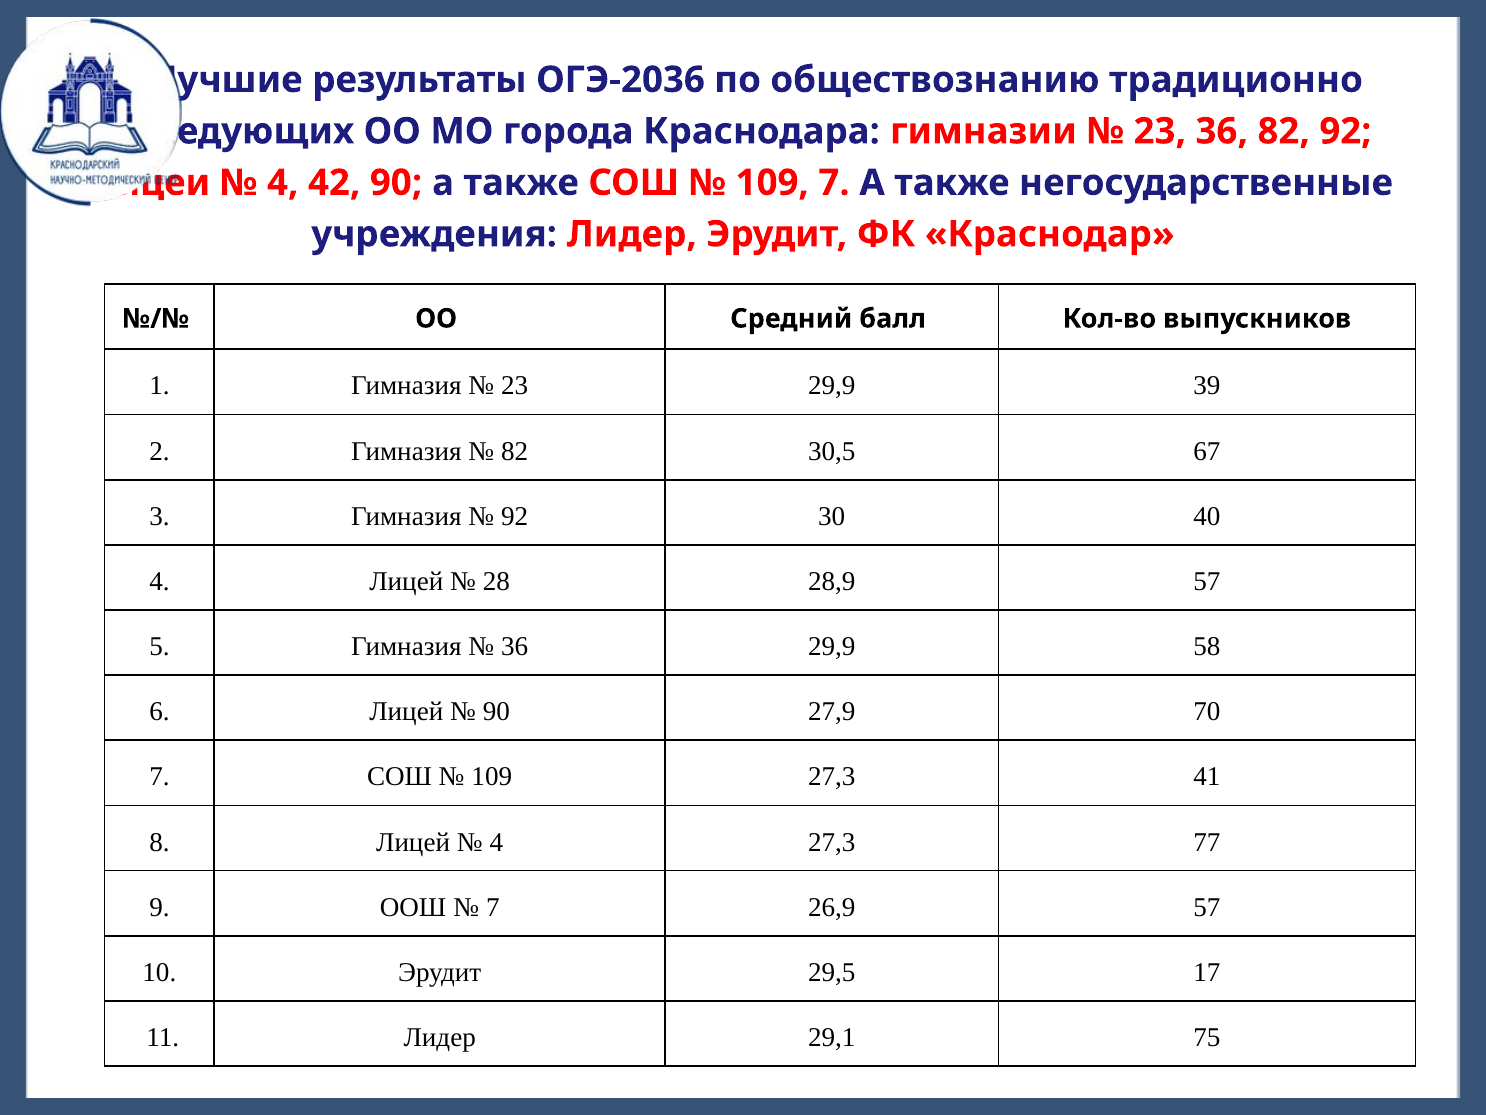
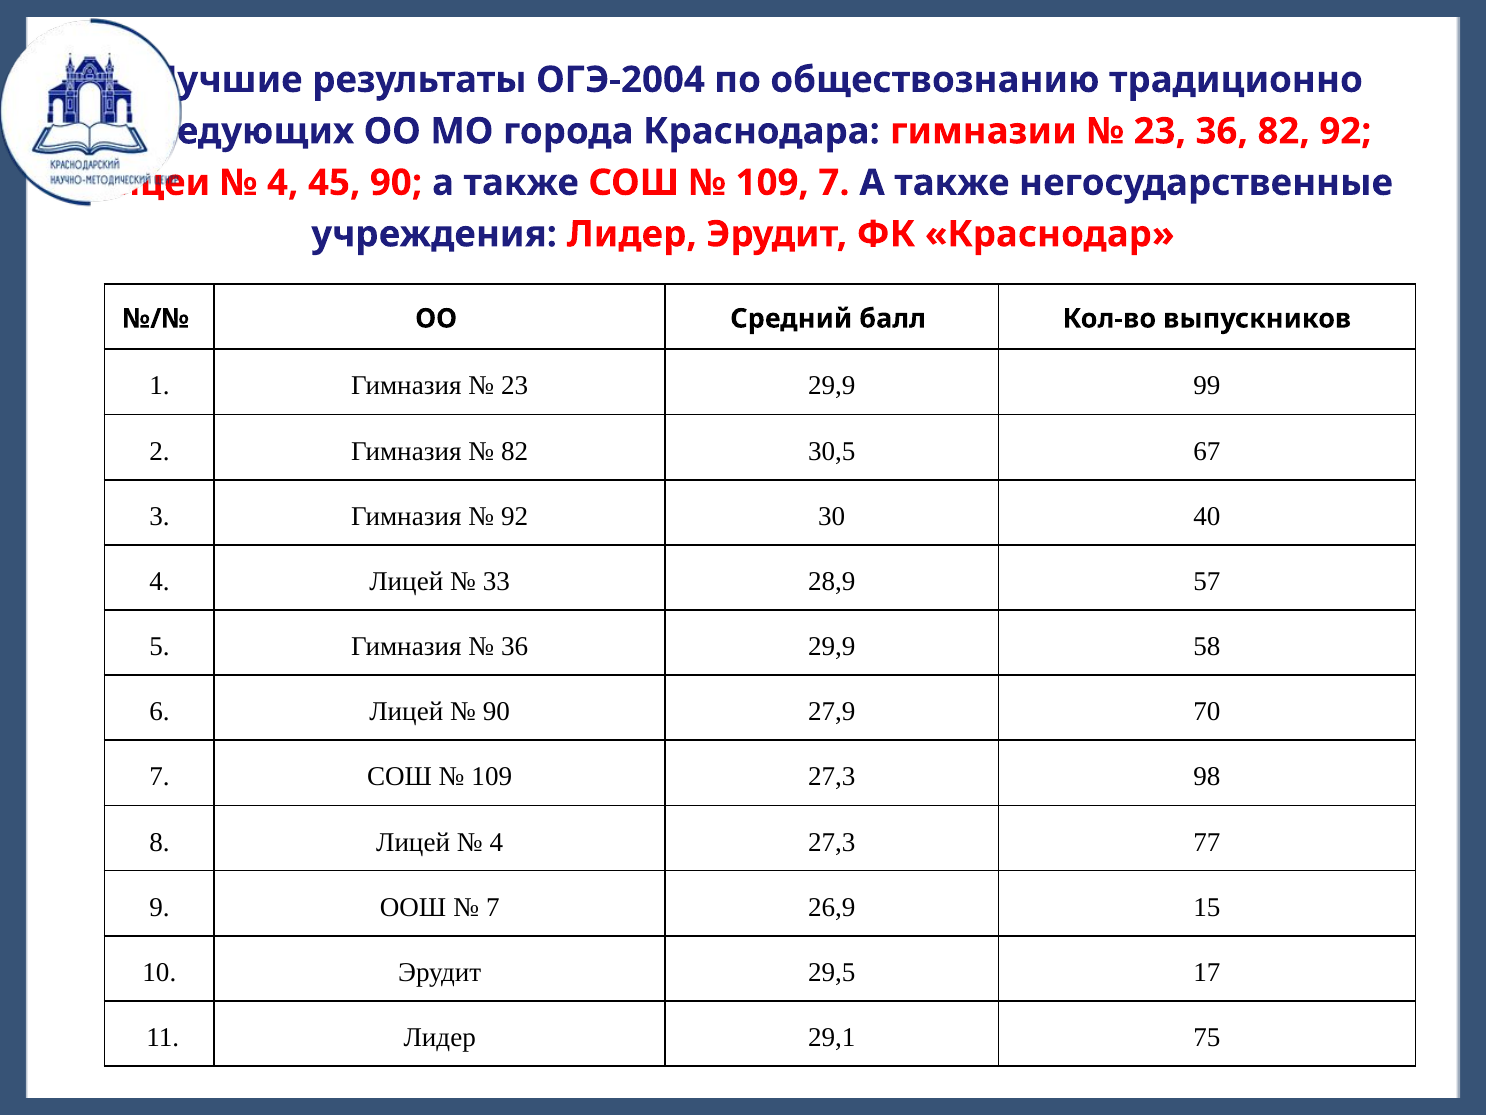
ОГЭ-2036: ОГЭ-2036 -> ОГЭ-2004 (621, 80)
42: 42 -> 45 (334, 183)
39: 39 -> 99 (1207, 386)
28: 28 -> 33 (496, 581)
41: 41 -> 98 (1207, 777)
26,9 57: 57 -> 15 (1207, 907)
